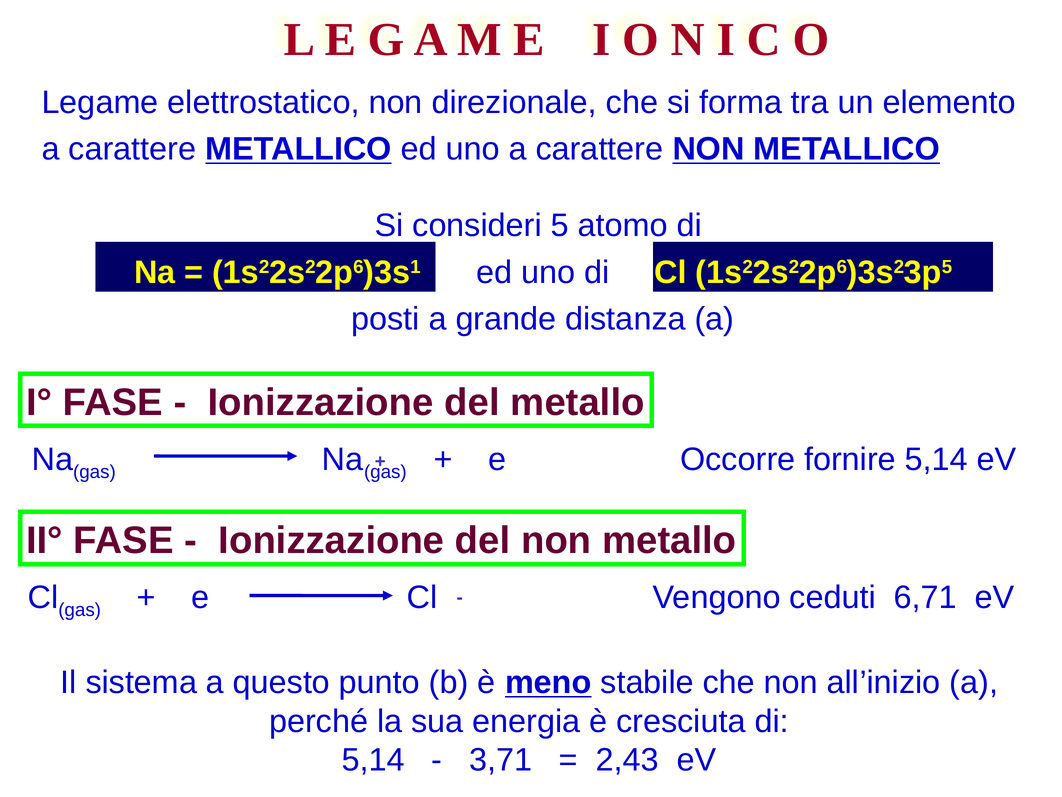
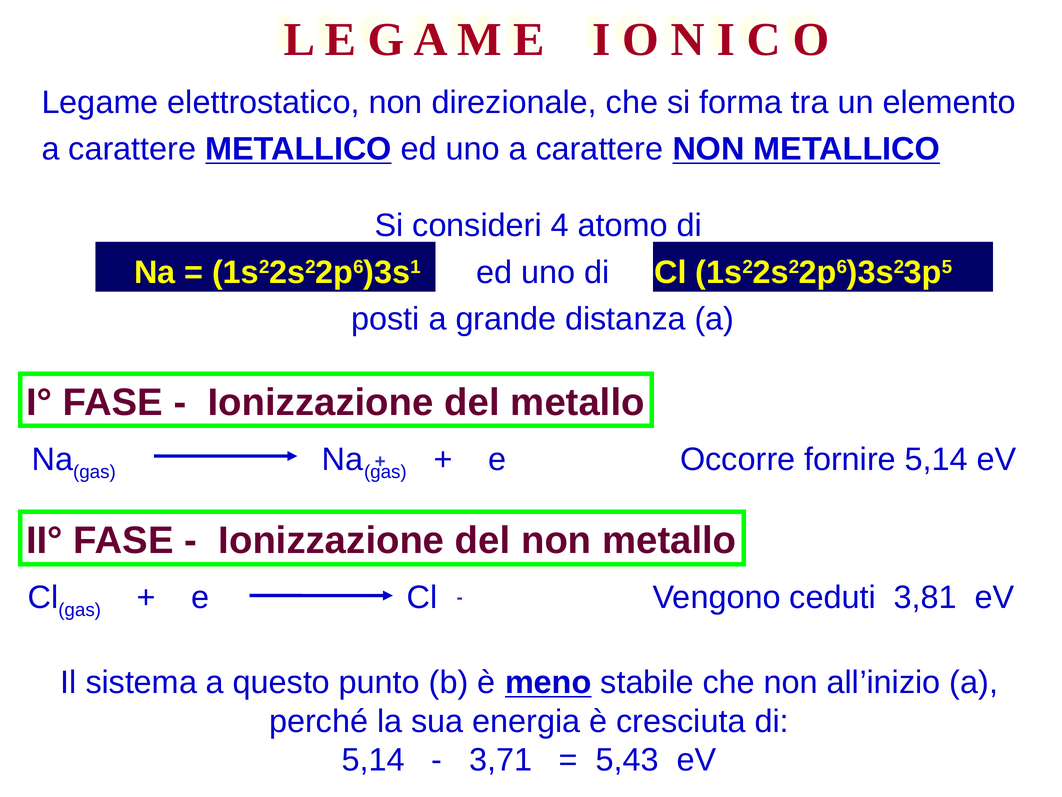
5: 5 -> 4 (560, 225)
6,71: 6,71 -> 3,81 (925, 597)
2,43: 2,43 -> 5,43 (627, 760)
